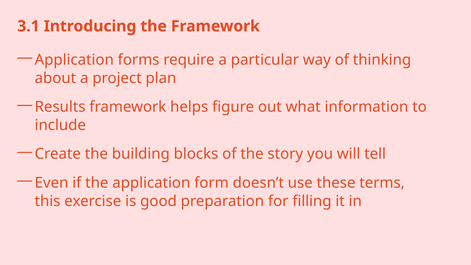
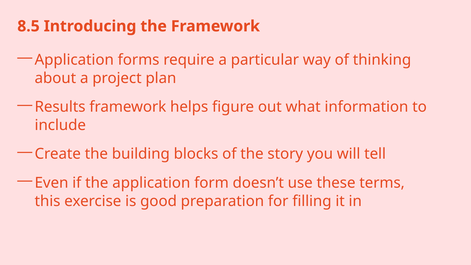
3.1: 3.1 -> 8.5 (28, 26)
